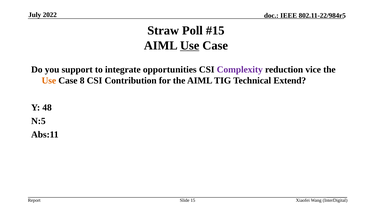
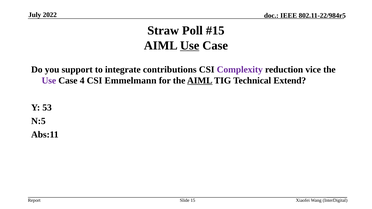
opportunities: opportunities -> contributions (170, 70)
Use colour: orange -> purple (49, 81)
8: 8 -> 4 (82, 81)
Contribution: Contribution -> Emmelmann (131, 81)
AIML underline: none -> present (200, 81)
48: 48 -> 53 (47, 108)
